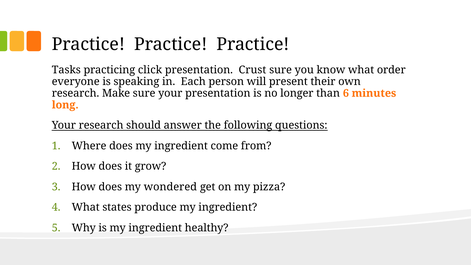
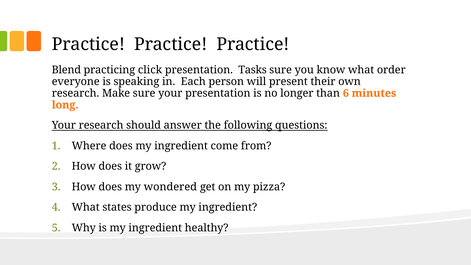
Tasks: Tasks -> Blend (66, 70)
Crust: Crust -> Tasks (253, 70)
